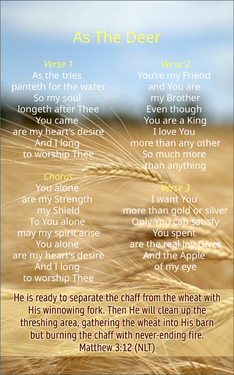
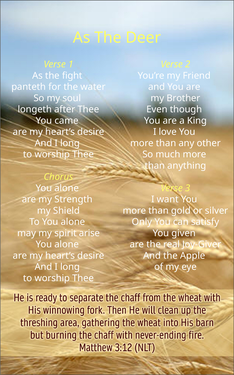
tries: tries -> fight (72, 75)
spent: spent -> given (184, 233)
